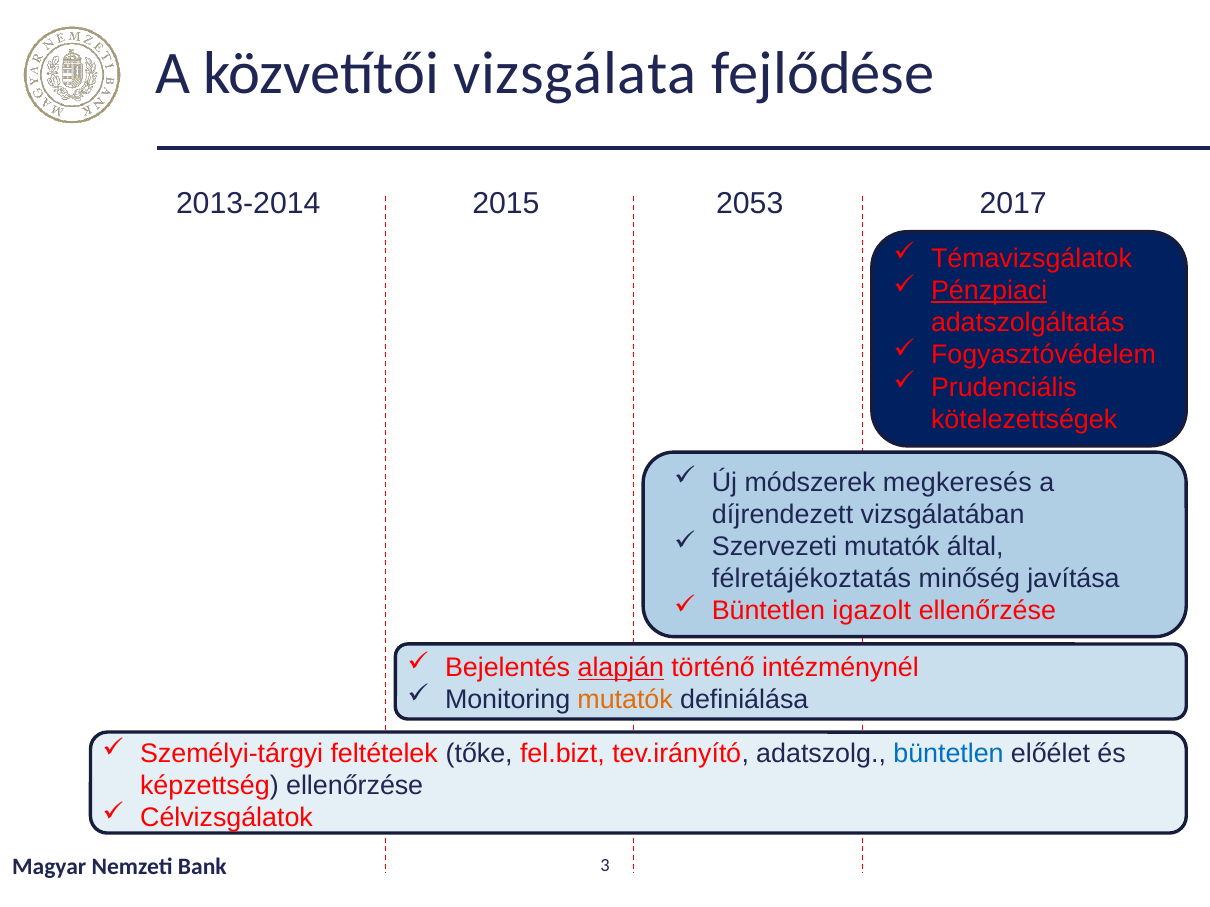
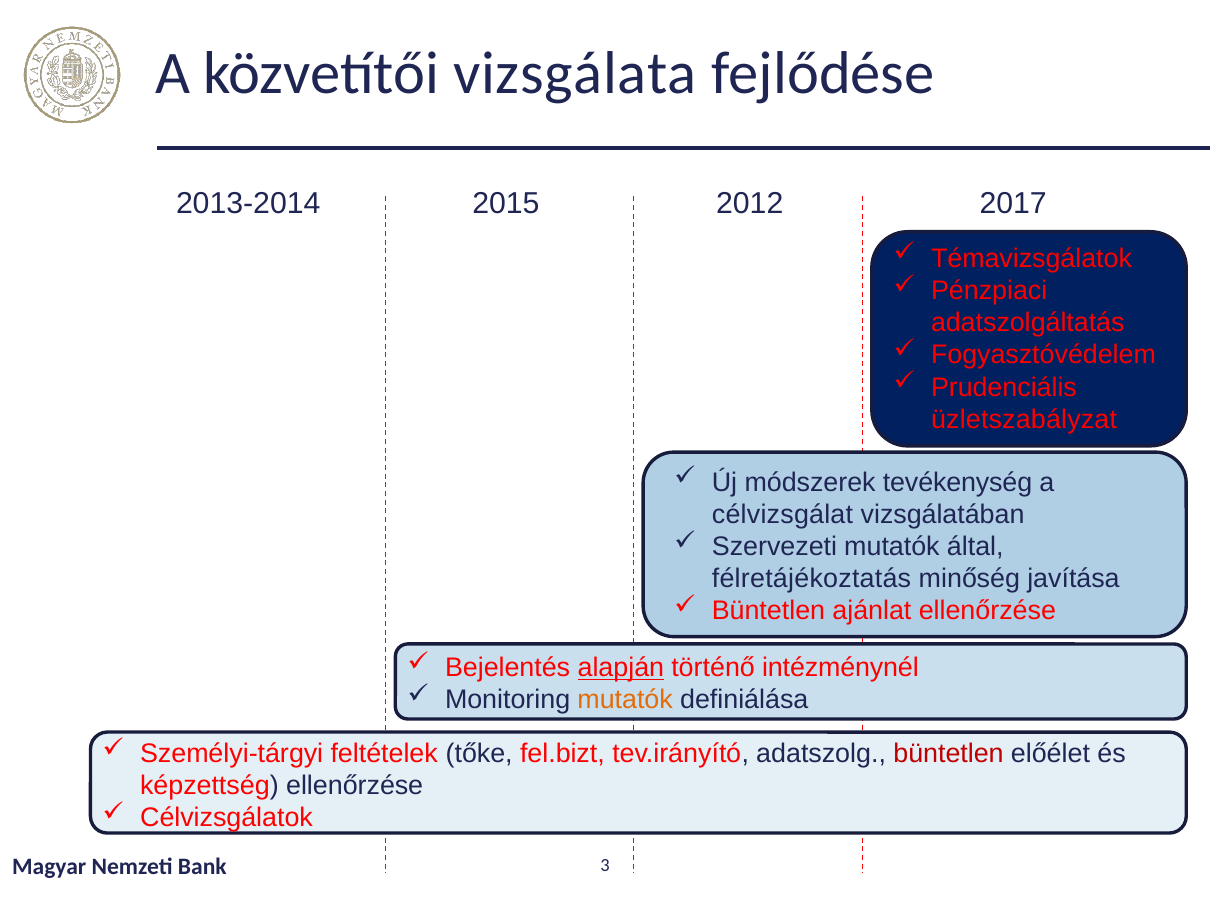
2053: 2053 -> 2012 (750, 204)
Pénzpiaci underline: present -> none (989, 291)
kötelezettségek: kötelezettségek -> üzletszabályzat (1024, 420)
megkeresés: megkeresés -> tevékenység (958, 482)
díjrendezett: díjrendezett -> célvizsgálat (782, 515)
igazolt: igazolt -> ajánlat (872, 611)
büntetlen colour: blue -> red (948, 754)
